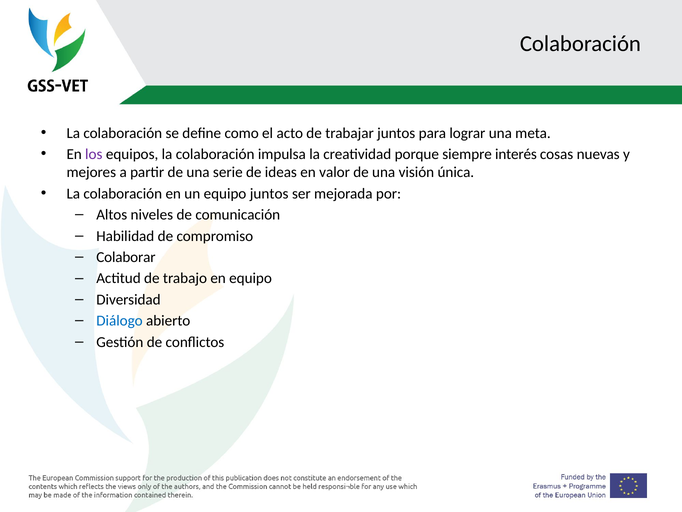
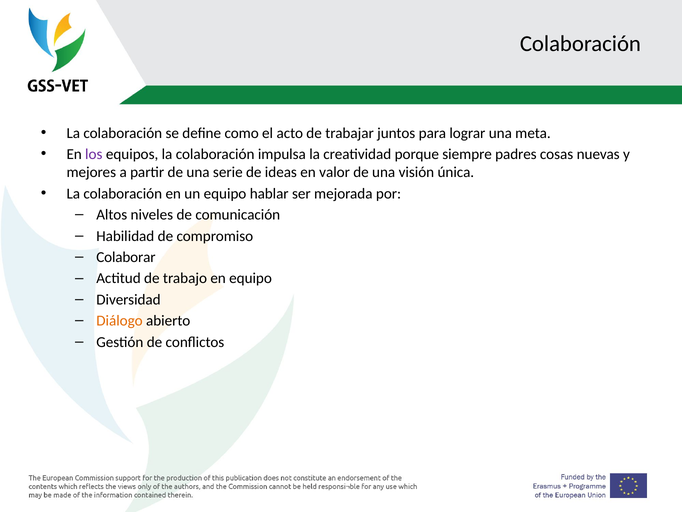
interés: interés -> padres (516, 154)
equipo juntos: juntos -> hablar (269, 193)
Diálogo colour: blue -> orange (120, 321)
